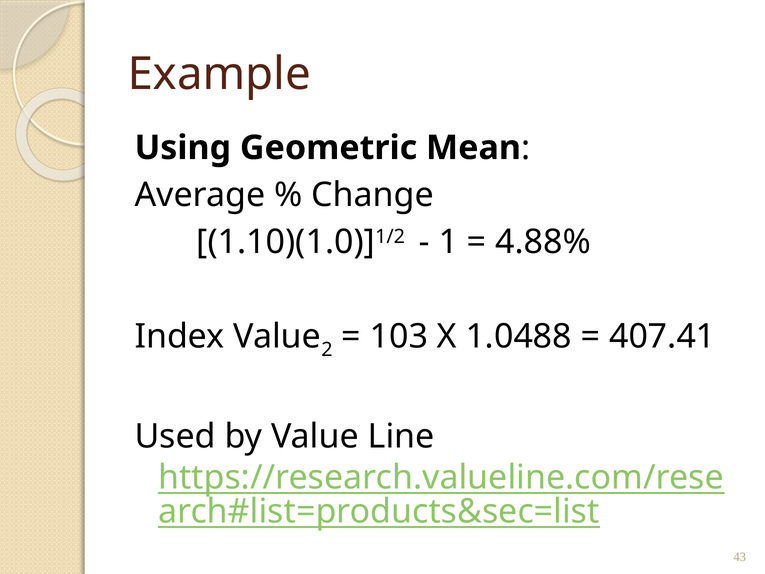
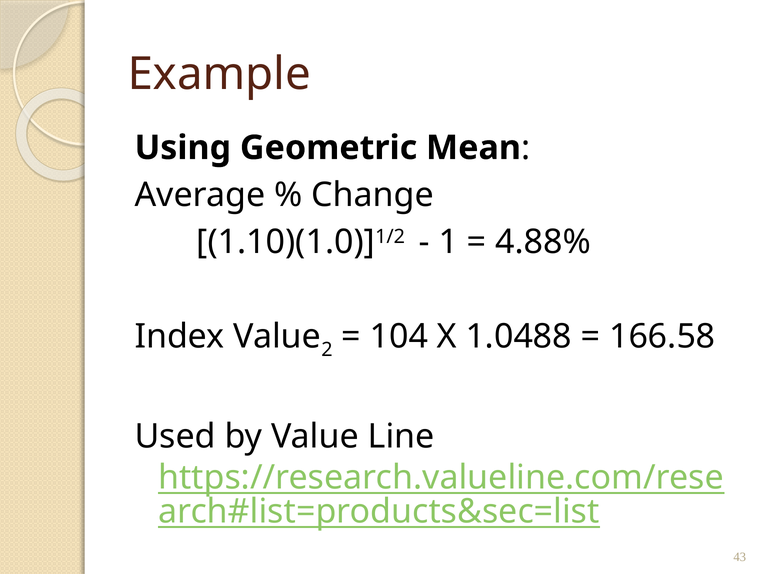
103: 103 -> 104 (399, 337)
407.41: 407.41 -> 166.58 (662, 337)
